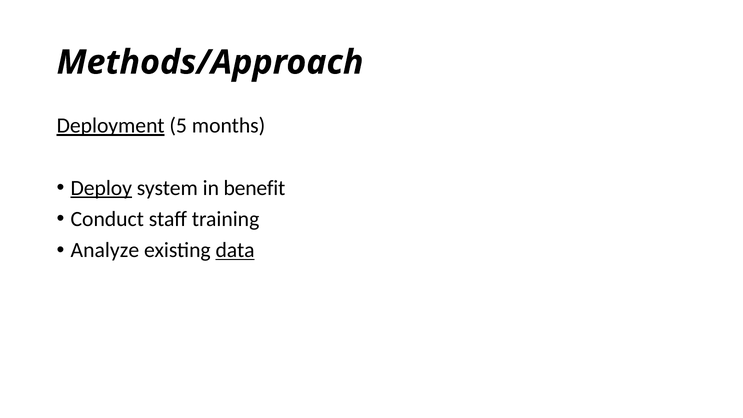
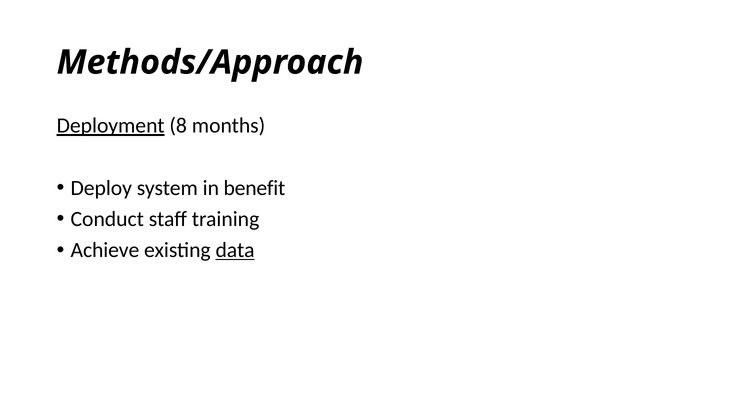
5: 5 -> 8 (178, 126)
Deploy underline: present -> none (101, 188)
Analyze: Analyze -> Achieve (105, 250)
